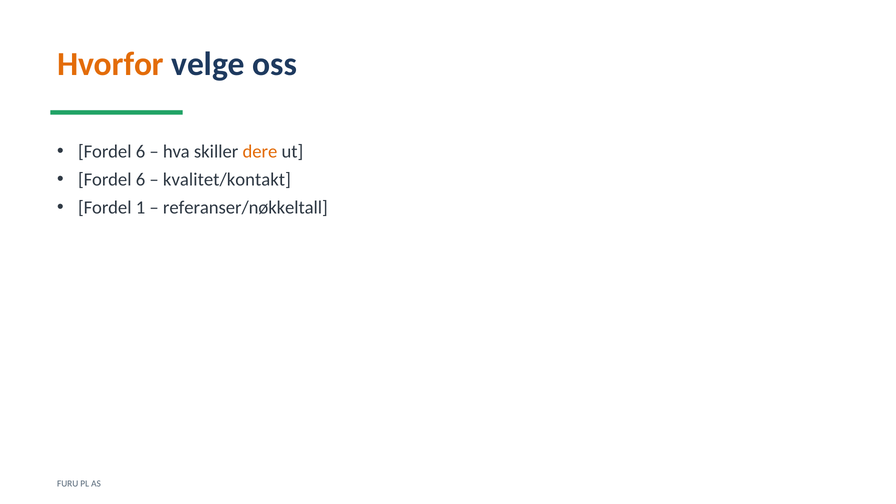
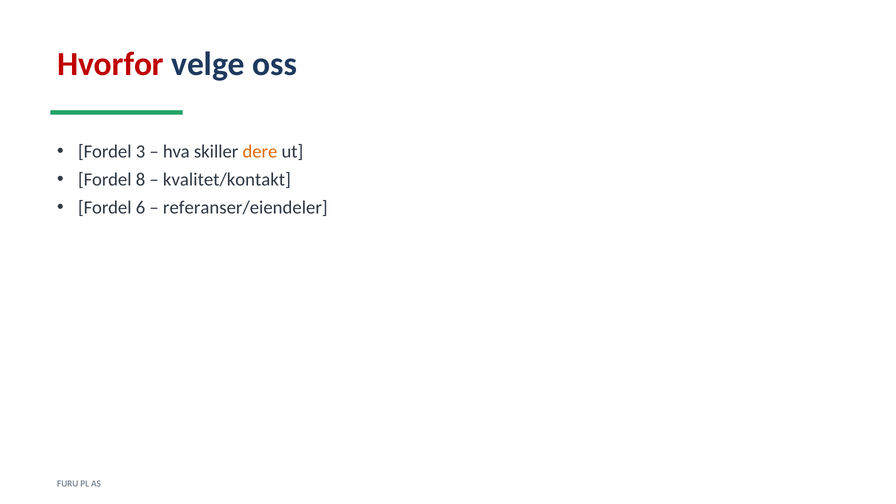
Hvorfor colour: orange -> red (110, 64)
6: 6 -> 3 (141, 152)
6: 6 -> 8 (141, 180)
1: 1 -> 6 (141, 208)
referanser/nøkkeltall: referanser/nøkkeltall -> referanser/eiendeler (245, 208)
